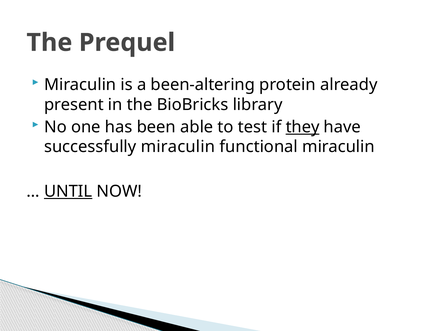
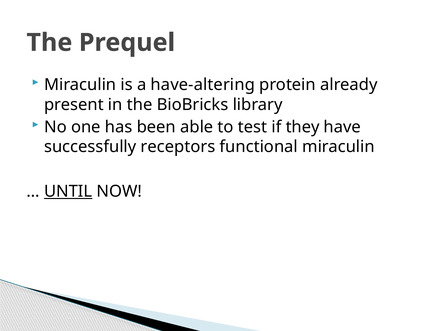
been-altering: been-altering -> have-altering (203, 85)
they underline: present -> none (303, 127)
successfully miraculin: miraculin -> receptors (178, 147)
